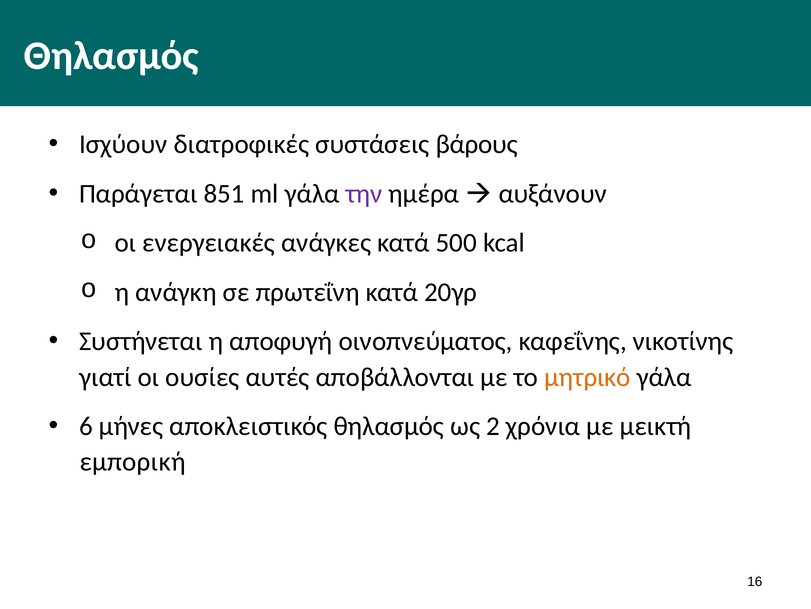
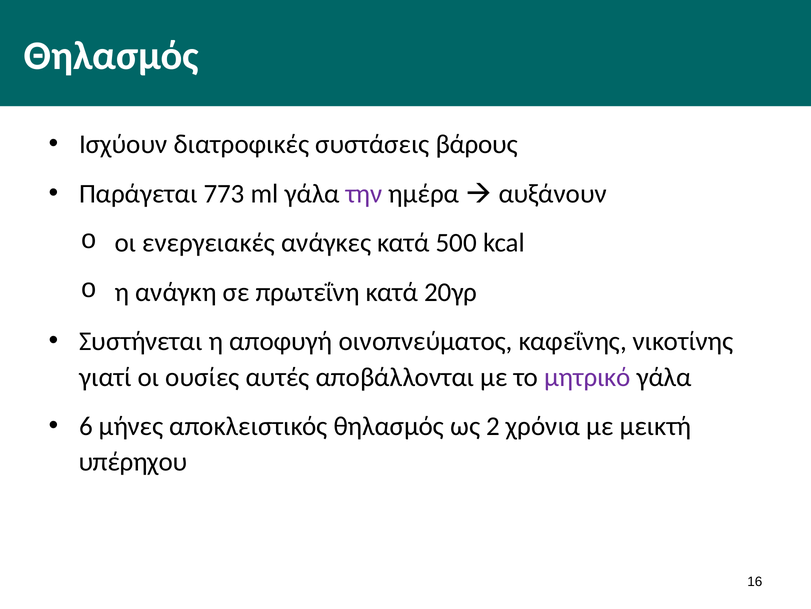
851: 851 -> 773 (224, 193)
μητρικό colour: orange -> purple (587, 377)
εμπορική: εμπορική -> υπέρηχου (133, 461)
